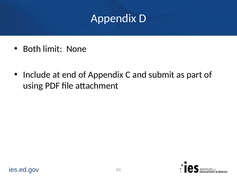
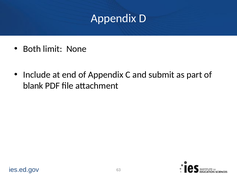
using: using -> blank (33, 86)
